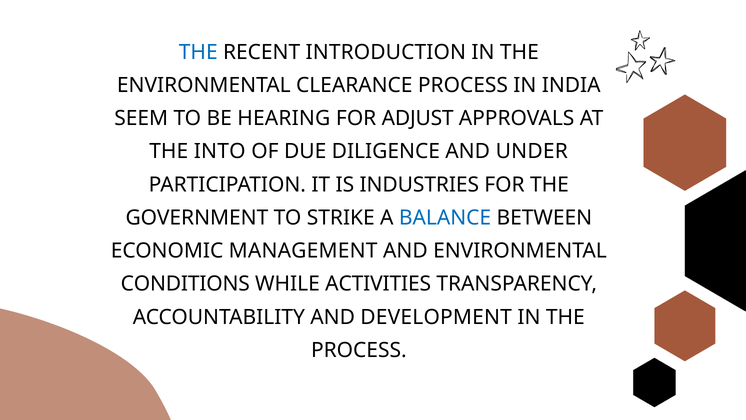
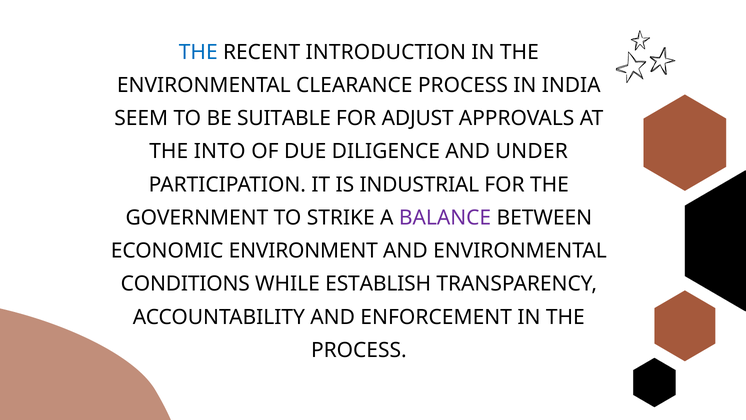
HEARING: HEARING -> SUITABLE (284, 118)
INDUSTRIES: INDUSTRIES -> INDUSTRIAL (419, 184)
BALANCE colour: blue -> purple (445, 218)
MANAGEMENT: MANAGEMENT -> ENVIRONMENT (303, 251)
ACTIVITIES: ACTIVITIES -> ESTABLISH (378, 284)
DEVELOPMENT: DEVELOPMENT -> ENFORCEMENT (436, 317)
